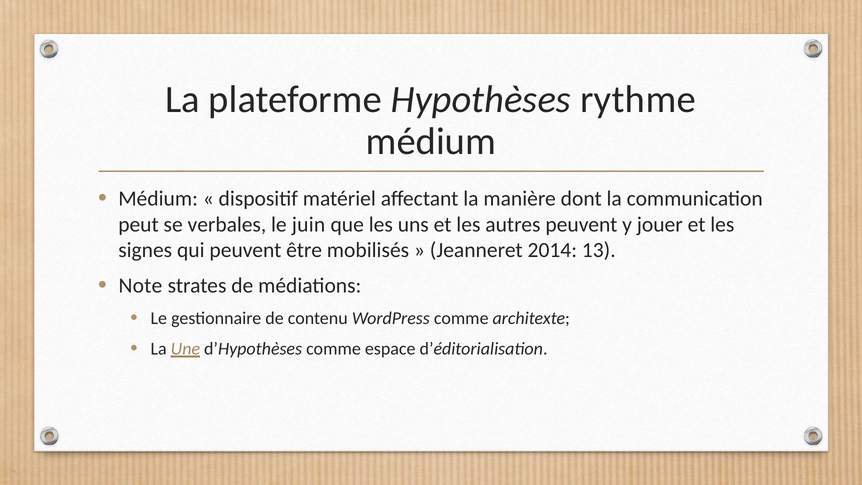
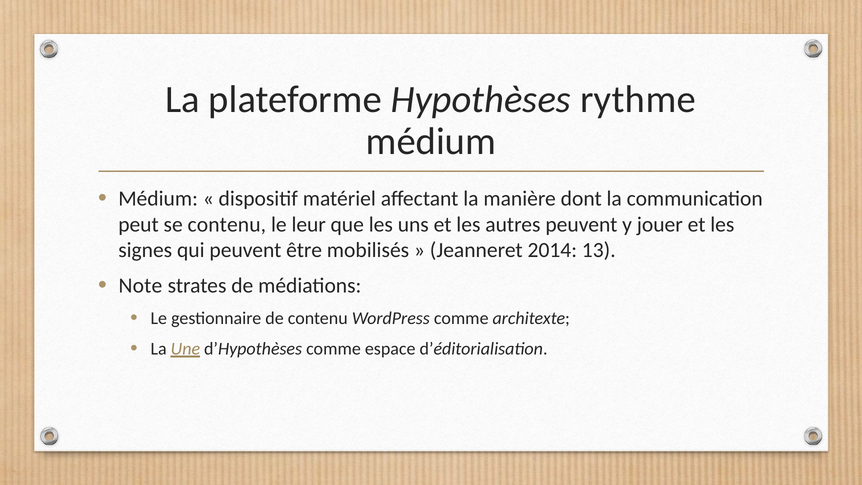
se verbales: verbales -> contenu (227, 224)
juin: juin -> leur (309, 224)
